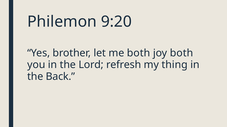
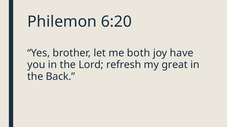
9:20: 9:20 -> 6:20 (116, 22)
joy both: both -> have (182, 53)
thing: thing -> great (175, 65)
